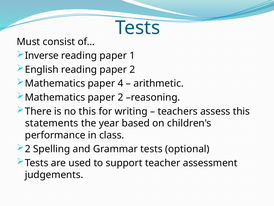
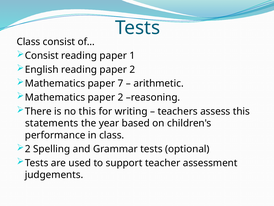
Must: Must -> Class (28, 42)
Inverse: Inverse -> Consist (42, 56)
4: 4 -> 7 (120, 83)
